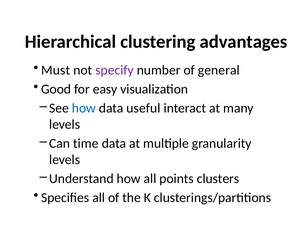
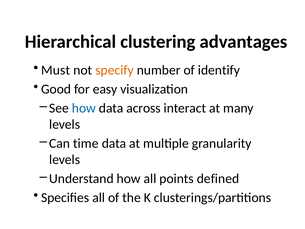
specify colour: purple -> orange (115, 70)
general: general -> identify (219, 70)
useful: useful -> across (144, 108)
clusters: clusters -> defined (218, 179)
